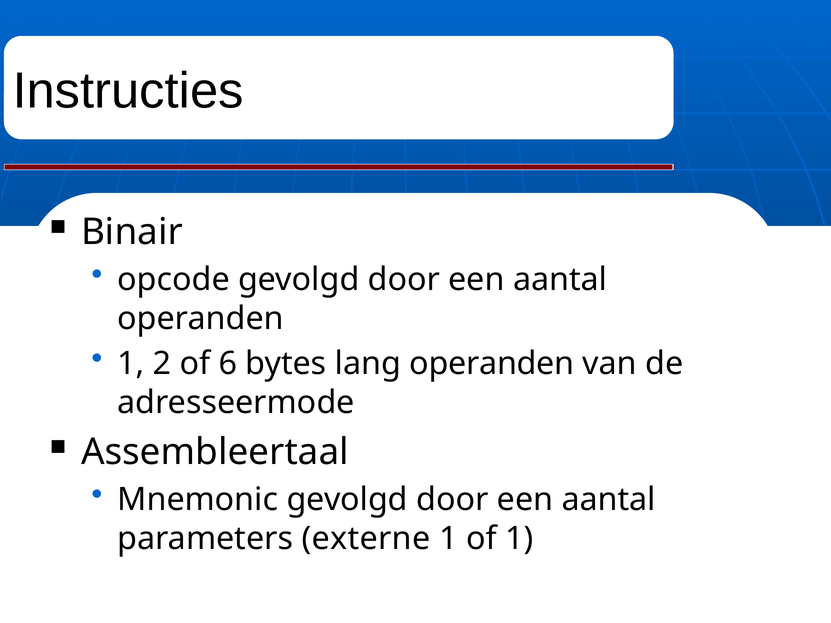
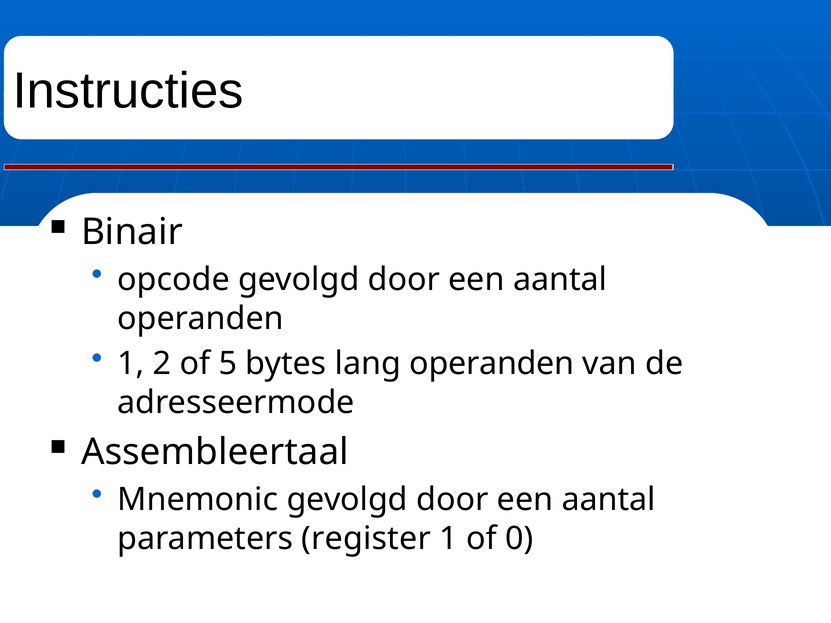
6: 6 -> 5 (228, 364)
externe: externe -> register (366, 539)
of 1: 1 -> 0 (519, 539)
